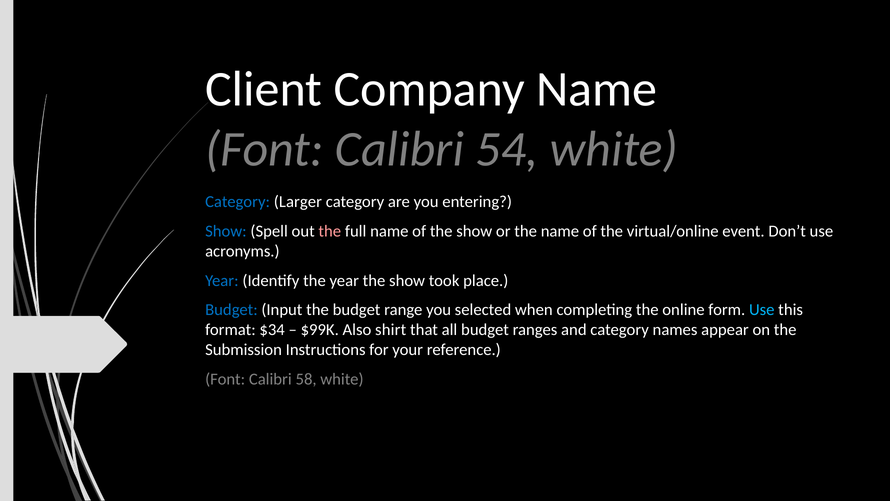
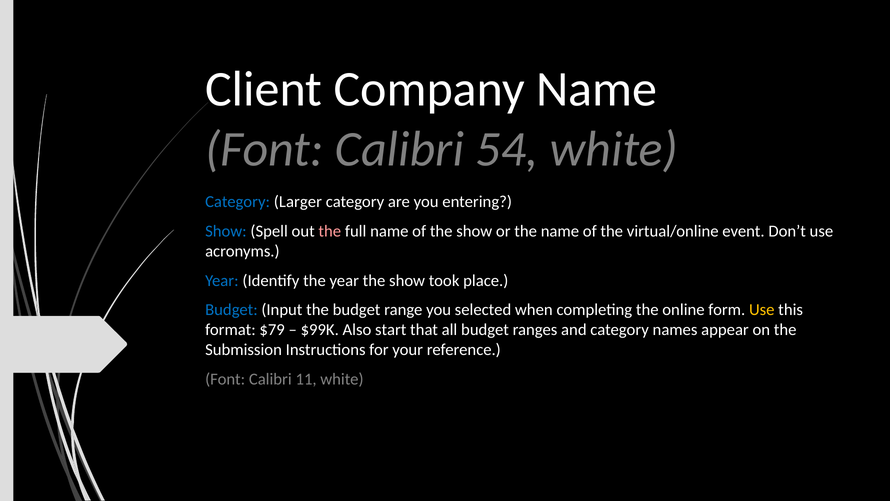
Use colour: light blue -> yellow (762, 310)
$34: $34 -> $79 (272, 330)
shirt: shirt -> start (391, 330)
58: 58 -> 11 (306, 379)
